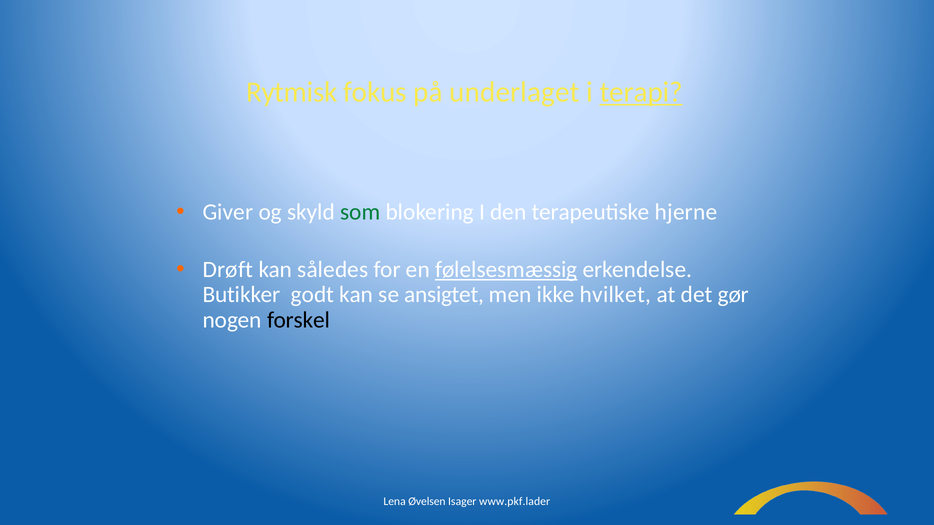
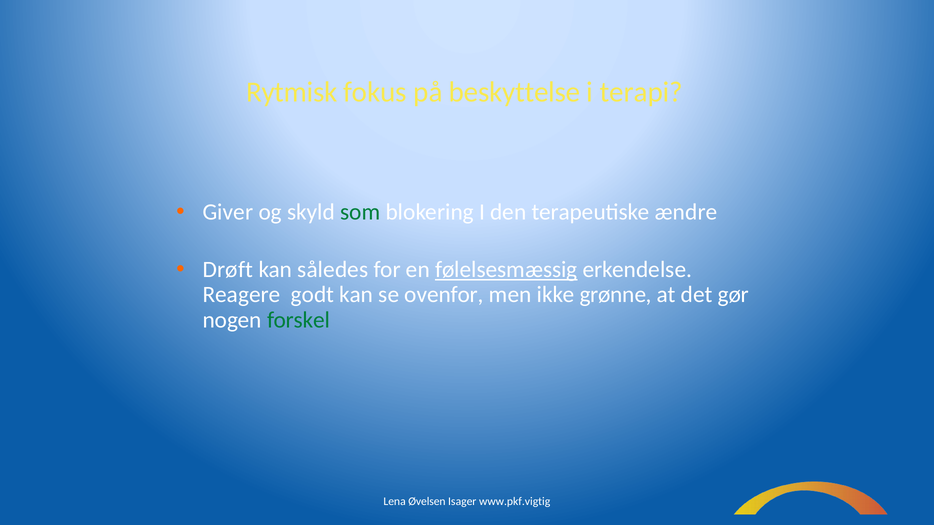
underlaget: underlaget -> beskyttelse (515, 92)
terapi underline: present -> none (641, 92)
hjerne: hjerne -> ændre (686, 212)
Butikker: Butikker -> Reagere (241, 295)
ansigtet: ansigtet -> ovenfor (444, 295)
hvilket: hvilket -> grønne (616, 295)
forskel colour: black -> green (298, 320)
www.pkf.lader: www.pkf.lader -> www.pkf.vigtig (515, 502)
